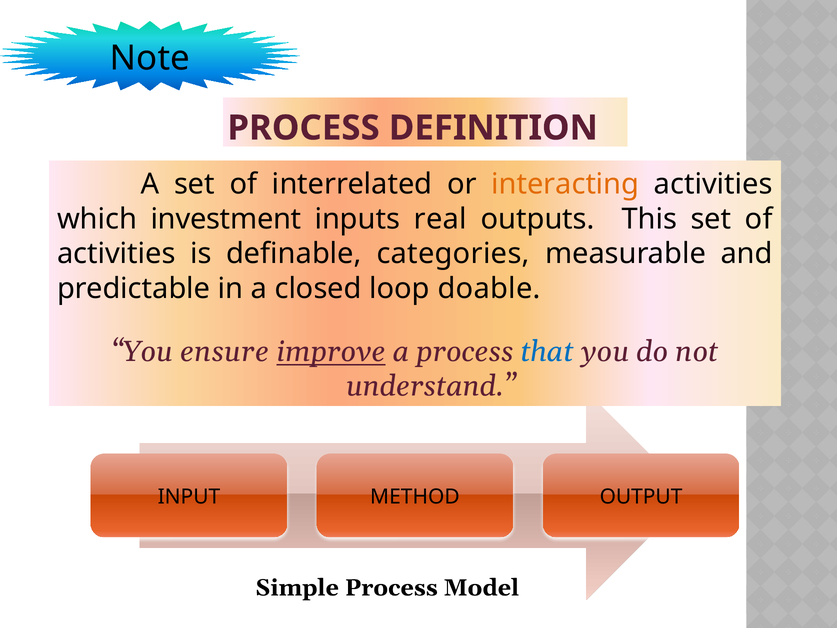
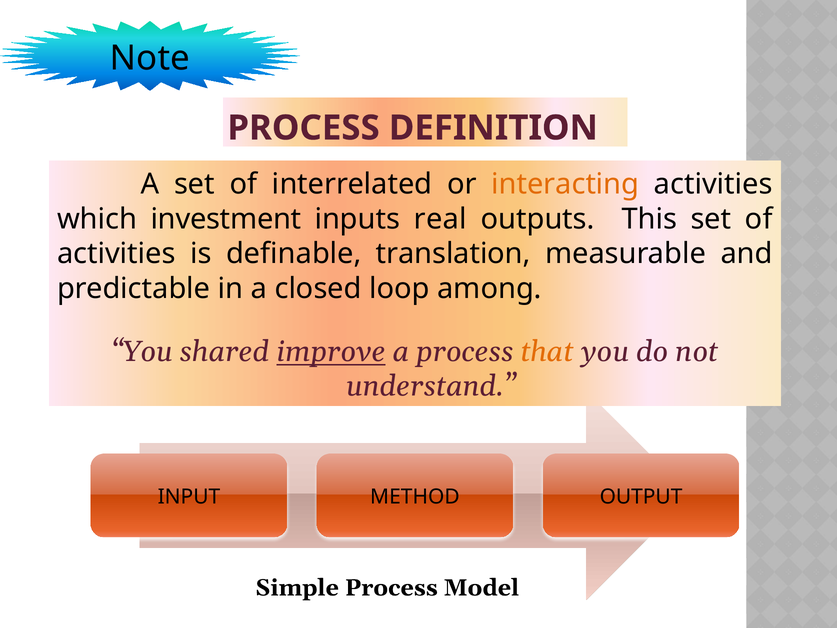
categories: categories -> translation (453, 254)
doable: doable -> among (489, 289)
ensure: ensure -> shared (225, 351)
that colour: blue -> orange (547, 351)
